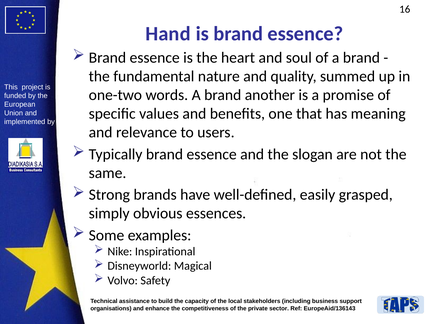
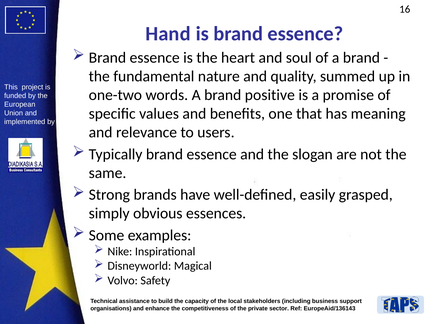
another: another -> positive (270, 95)
